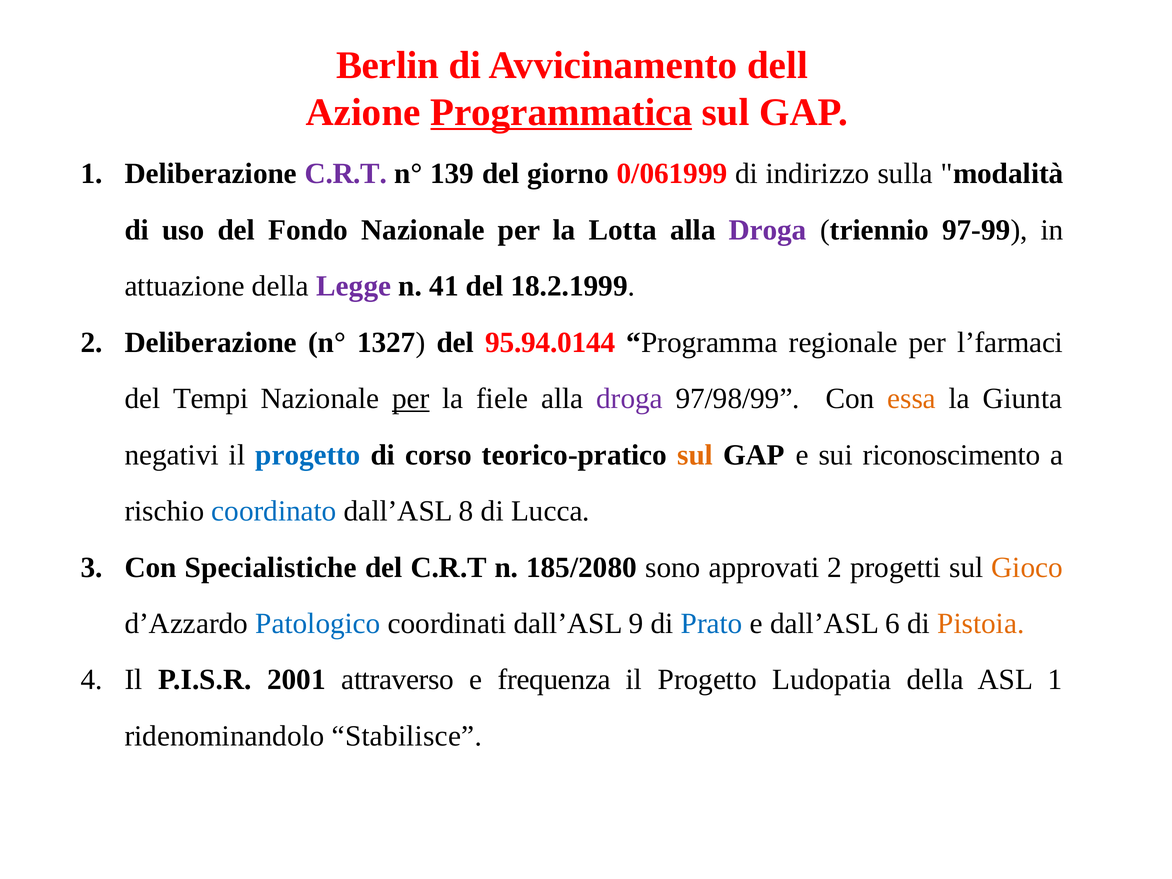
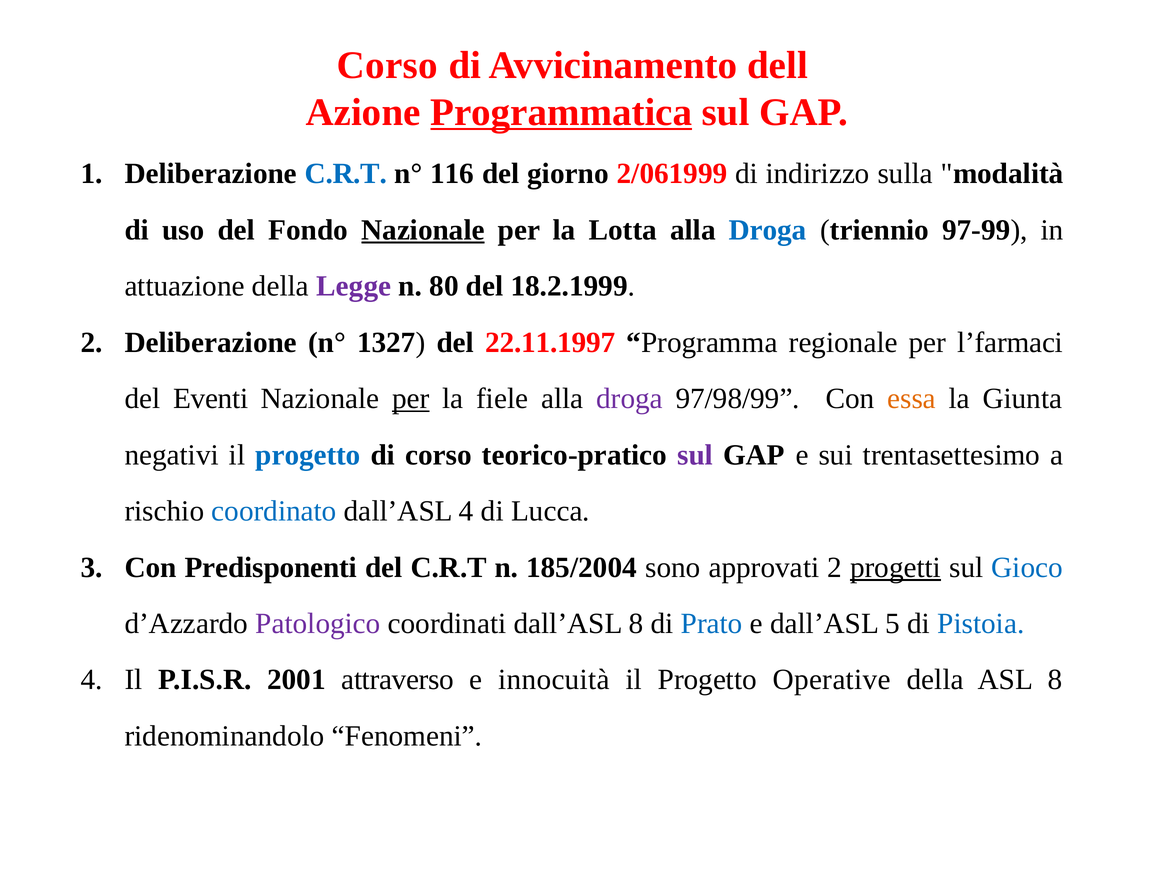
Berlin: Berlin -> Corso (387, 65)
C.R.T colour: purple -> blue (346, 174)
139: 139 -> 116 (452, 174)
0/061999: 0/061999 -> 2/061999 (672, 174)
Nazionale underline: none -> present (423, 230)
Droga colour: purple -> blue (768, 230)
41: 41 -> 80 (444, 286)
95.94.0144: 95.94.0144 -> 22.11.1997 (550, 342)
Tempi: Tempi -> Eventi (211, 399)
sul colour: orange -> purple (695, 455)
riconoscimento: riconoscimento -> trentasettesimo (952, 455)
dall’ASL 8: 8 -> 4 (466, 511)
Specialistiche: Specialistiche -> Predisponenti (271, 567)
185/2080: 185/2080 -> 185/2004 (581, 567)
progetti underline: none -> present (896, 567)
Gioco colour: orange -> blue (1027, 567)
Patologico colour: blue -> purple (318, 624)
dall’ASL 9: 9 -> 8 (636, 624)
6: 6 -> 5 (893, 624)
Pistoia colour: orange -> blue (981, 624)
frequenza: frequenza -> innocuità (554, 680)
Ludopatia: Ludopatia -> Operative (832, 680)
ASL 1: 1 -> 8 (1055, 680)
Stabilisce: Stabilisce -> Fenomeni (407, 736)
